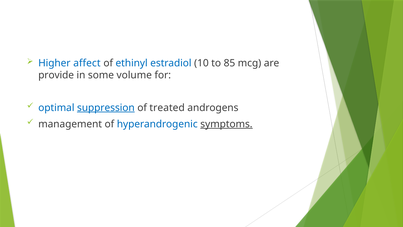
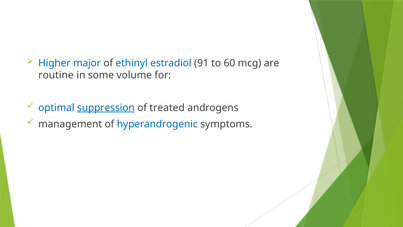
affect: affect -> major (87, 63)
10: 10 -> 91 (201, 63)
85: 85 -> 60 (229, 63)
provide: provide -> routine (56, 75)
symptoms underline: present -> none (226, 124)
